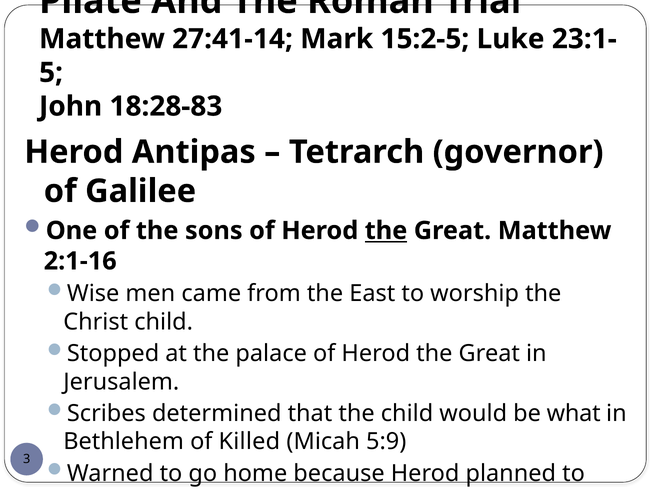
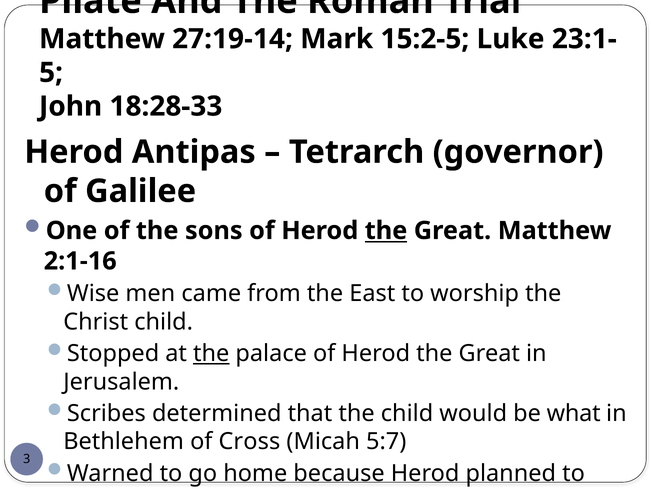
27:41-14: 27:41-14 -> 27:19-14 (233, 39)
18:28-83: 18:28-83 -> 18:28-33 (166, 106)
the underline: none -> present (211, 353)
Killed: Killed -> Cross (249, 441)
5:9: 5:9 -> 5:7 (386, 441)
